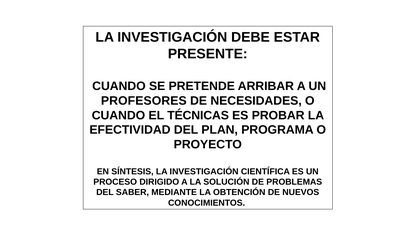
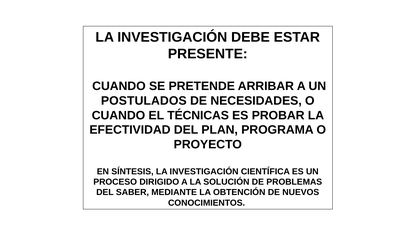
PROFESORES: PROFESORES -> POSTULADOS (144, 101)
